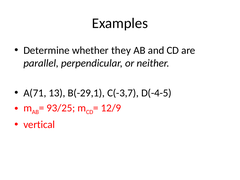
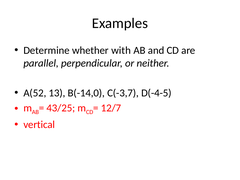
they: they -> with (121, 50)
A(71: A(71 -> A(52 (35, 93)
B(-29,1: B(-29,1 -> B(-14,0 (86, 93)
93/25: 93/25 -> 43/25 (61, 108)
12/9: 12/9 -> 12/7 (111, 108)
